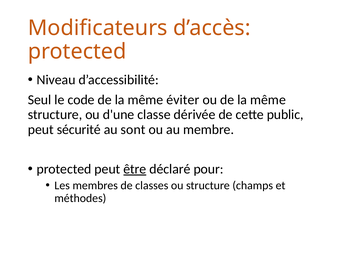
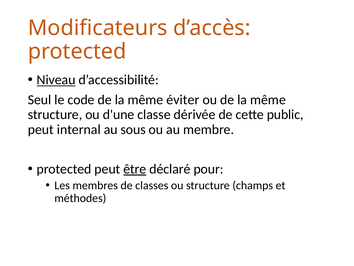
Niveau underline: none -> present (56, 80)
sécurité: sécurité -> internal (79, 129)
sont: sont -> sous (133, 129)
